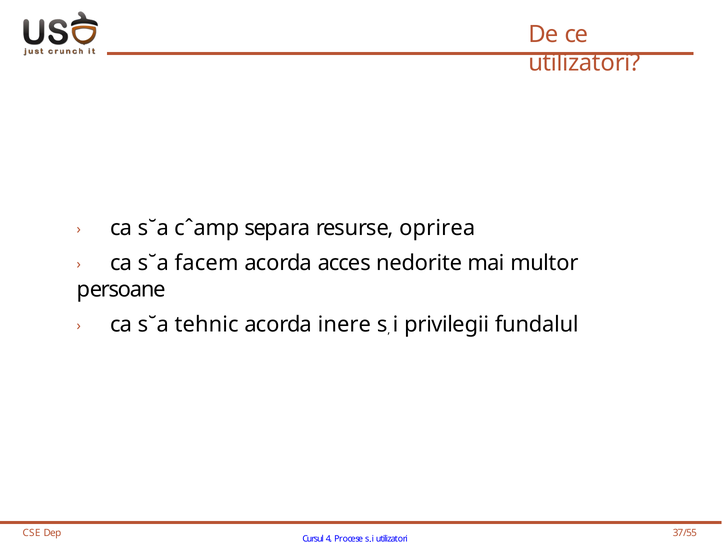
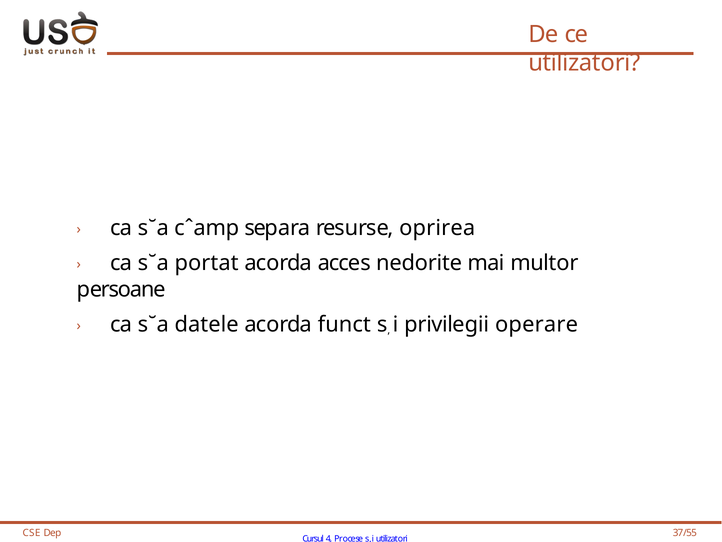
facem: facem -> portat (207, 263)
tehnic: tehnic -> datele (207, 324)
inere: inere -> funct (344, 324)
fundalul: fundalul -> operare (537, 324)
